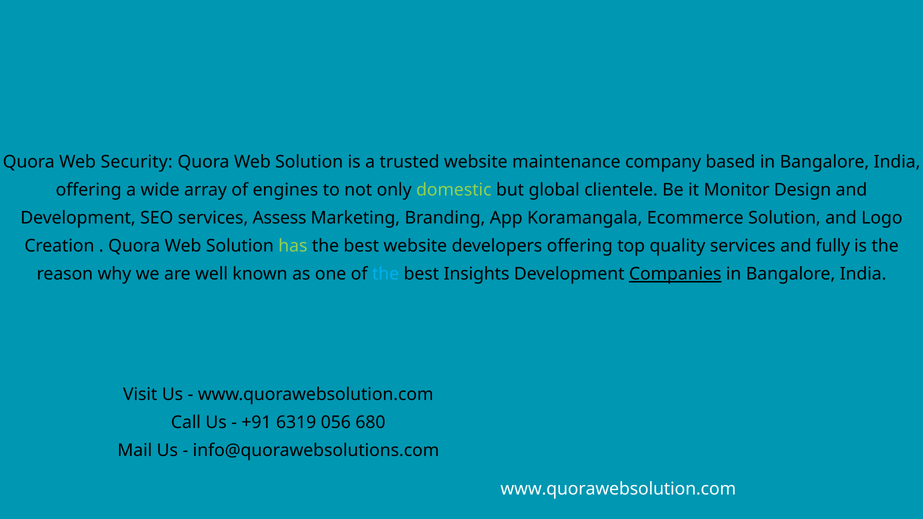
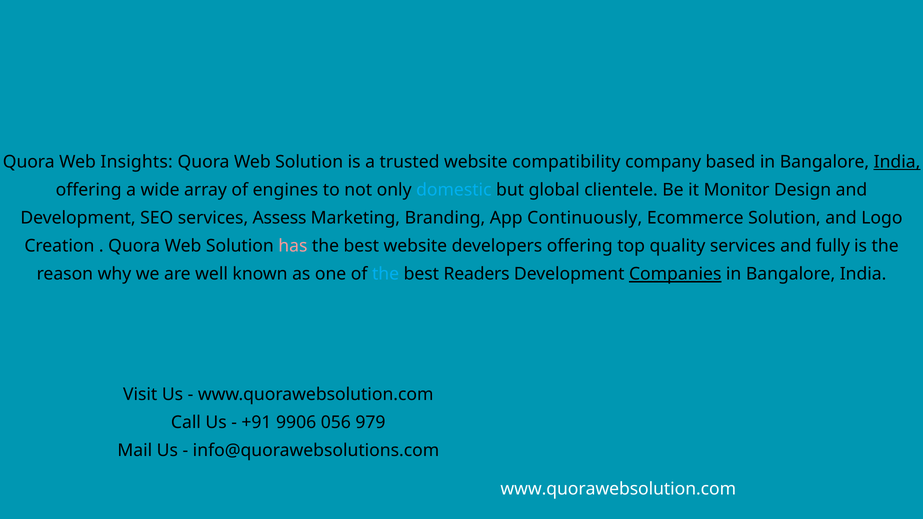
Security: Security -> Insights (137, 162)
maintenance: maintenance -> compatibility (566, 162)
India underline: none -> present (897, 162)
domestic colour: light green -> light blue (454, 190)
Koramangala: Koramangala -> Continuously (585, 218)
has colour: light green -> pink (293, 246)
Insights: Insights -> Readers (477, 274)
6319: 6319 -> 9906 (296, 423)
680: 680 -> 979 (370, 423)
